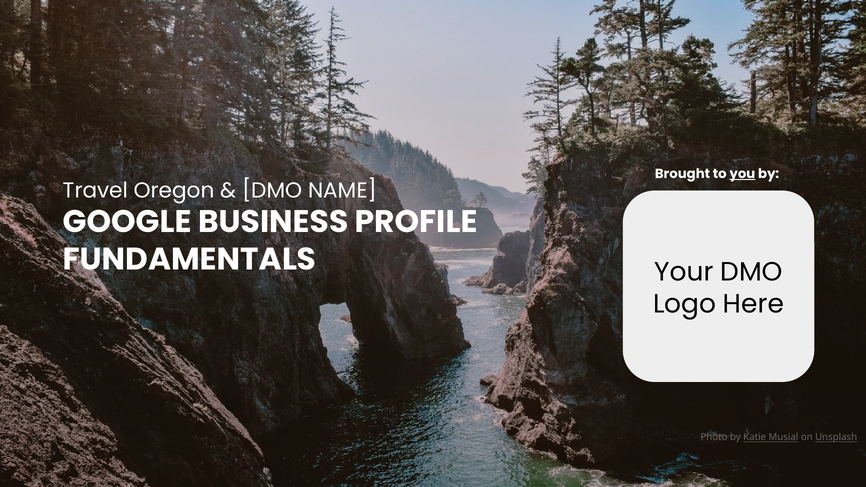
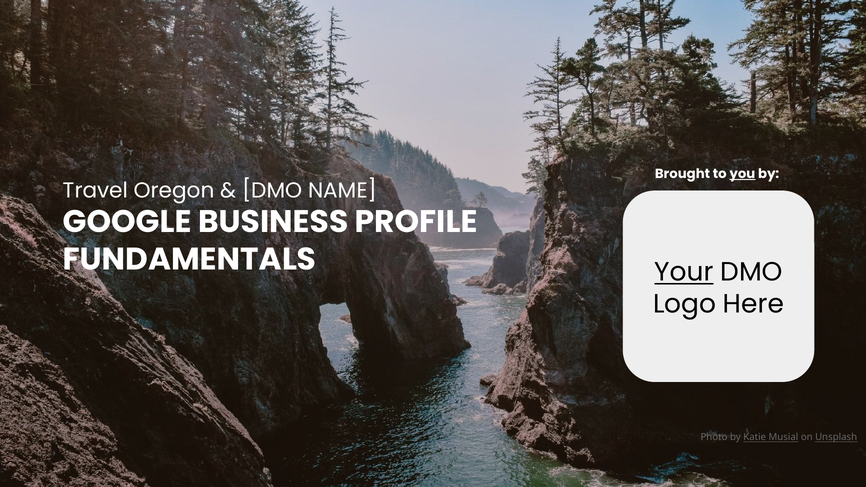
Your underline: none -> present (684, 272)
